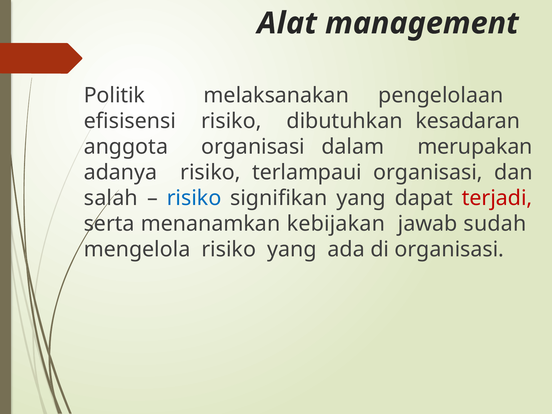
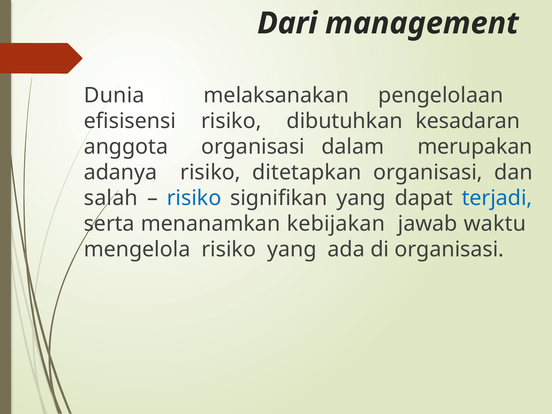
Alat: Alat -> Dari (287, 23)
Politik: Politik -> Dunia (114, 95)
terlampaui: terlampaui -> ditetapkan (307, 172)
terjadi colour: red -> blue (497, 198)
sudah: sudah -> waktu (495, 224)
